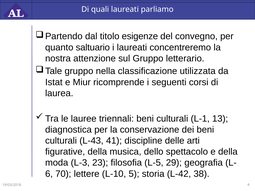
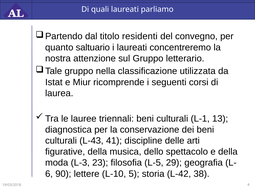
esigenze: esigenze -> residenti (140, 36)
70: 70 -> 90 (63, 174)
